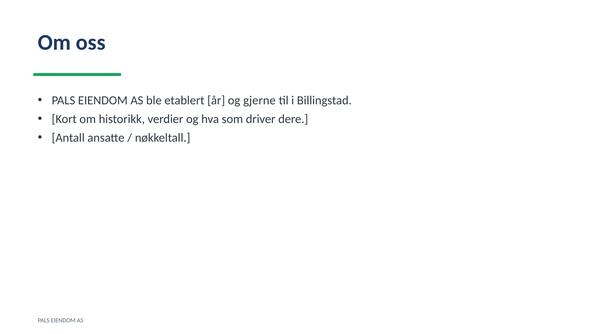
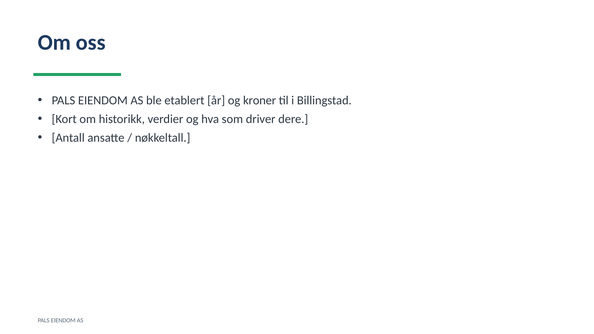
gjerne: gjerne -> kroner (260, 101)
